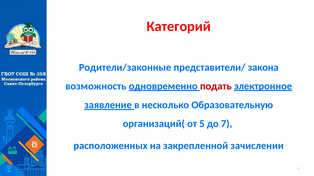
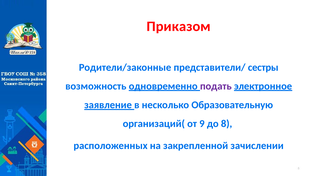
Категорий: Категорий -> Приказом (179, 26)
закона: закона -> сестры (263, 68)
подать colour: red -> purple (216, 86)
5: 5 -> 9 (202, 124)
7: 7 -> 8 (227, 124)
